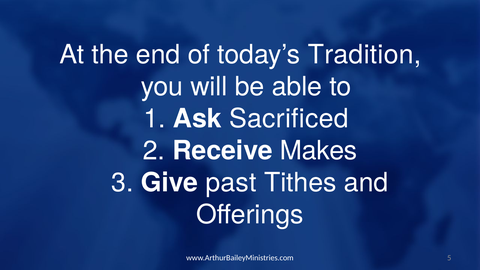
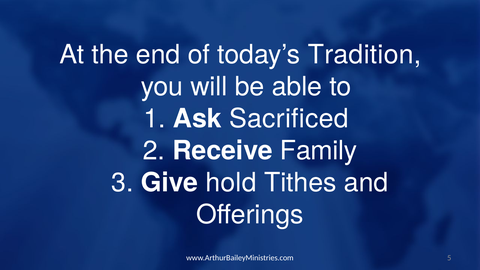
Makes: Makes -> Family (319, 151)
past: past -> hold (231, 183)
